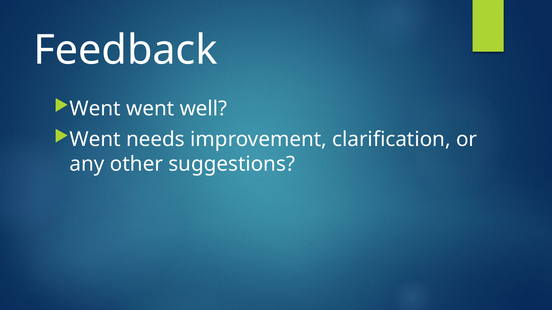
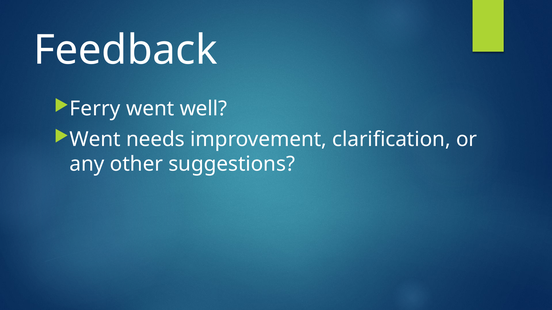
Went: Went -> Ferry (95, 109)
